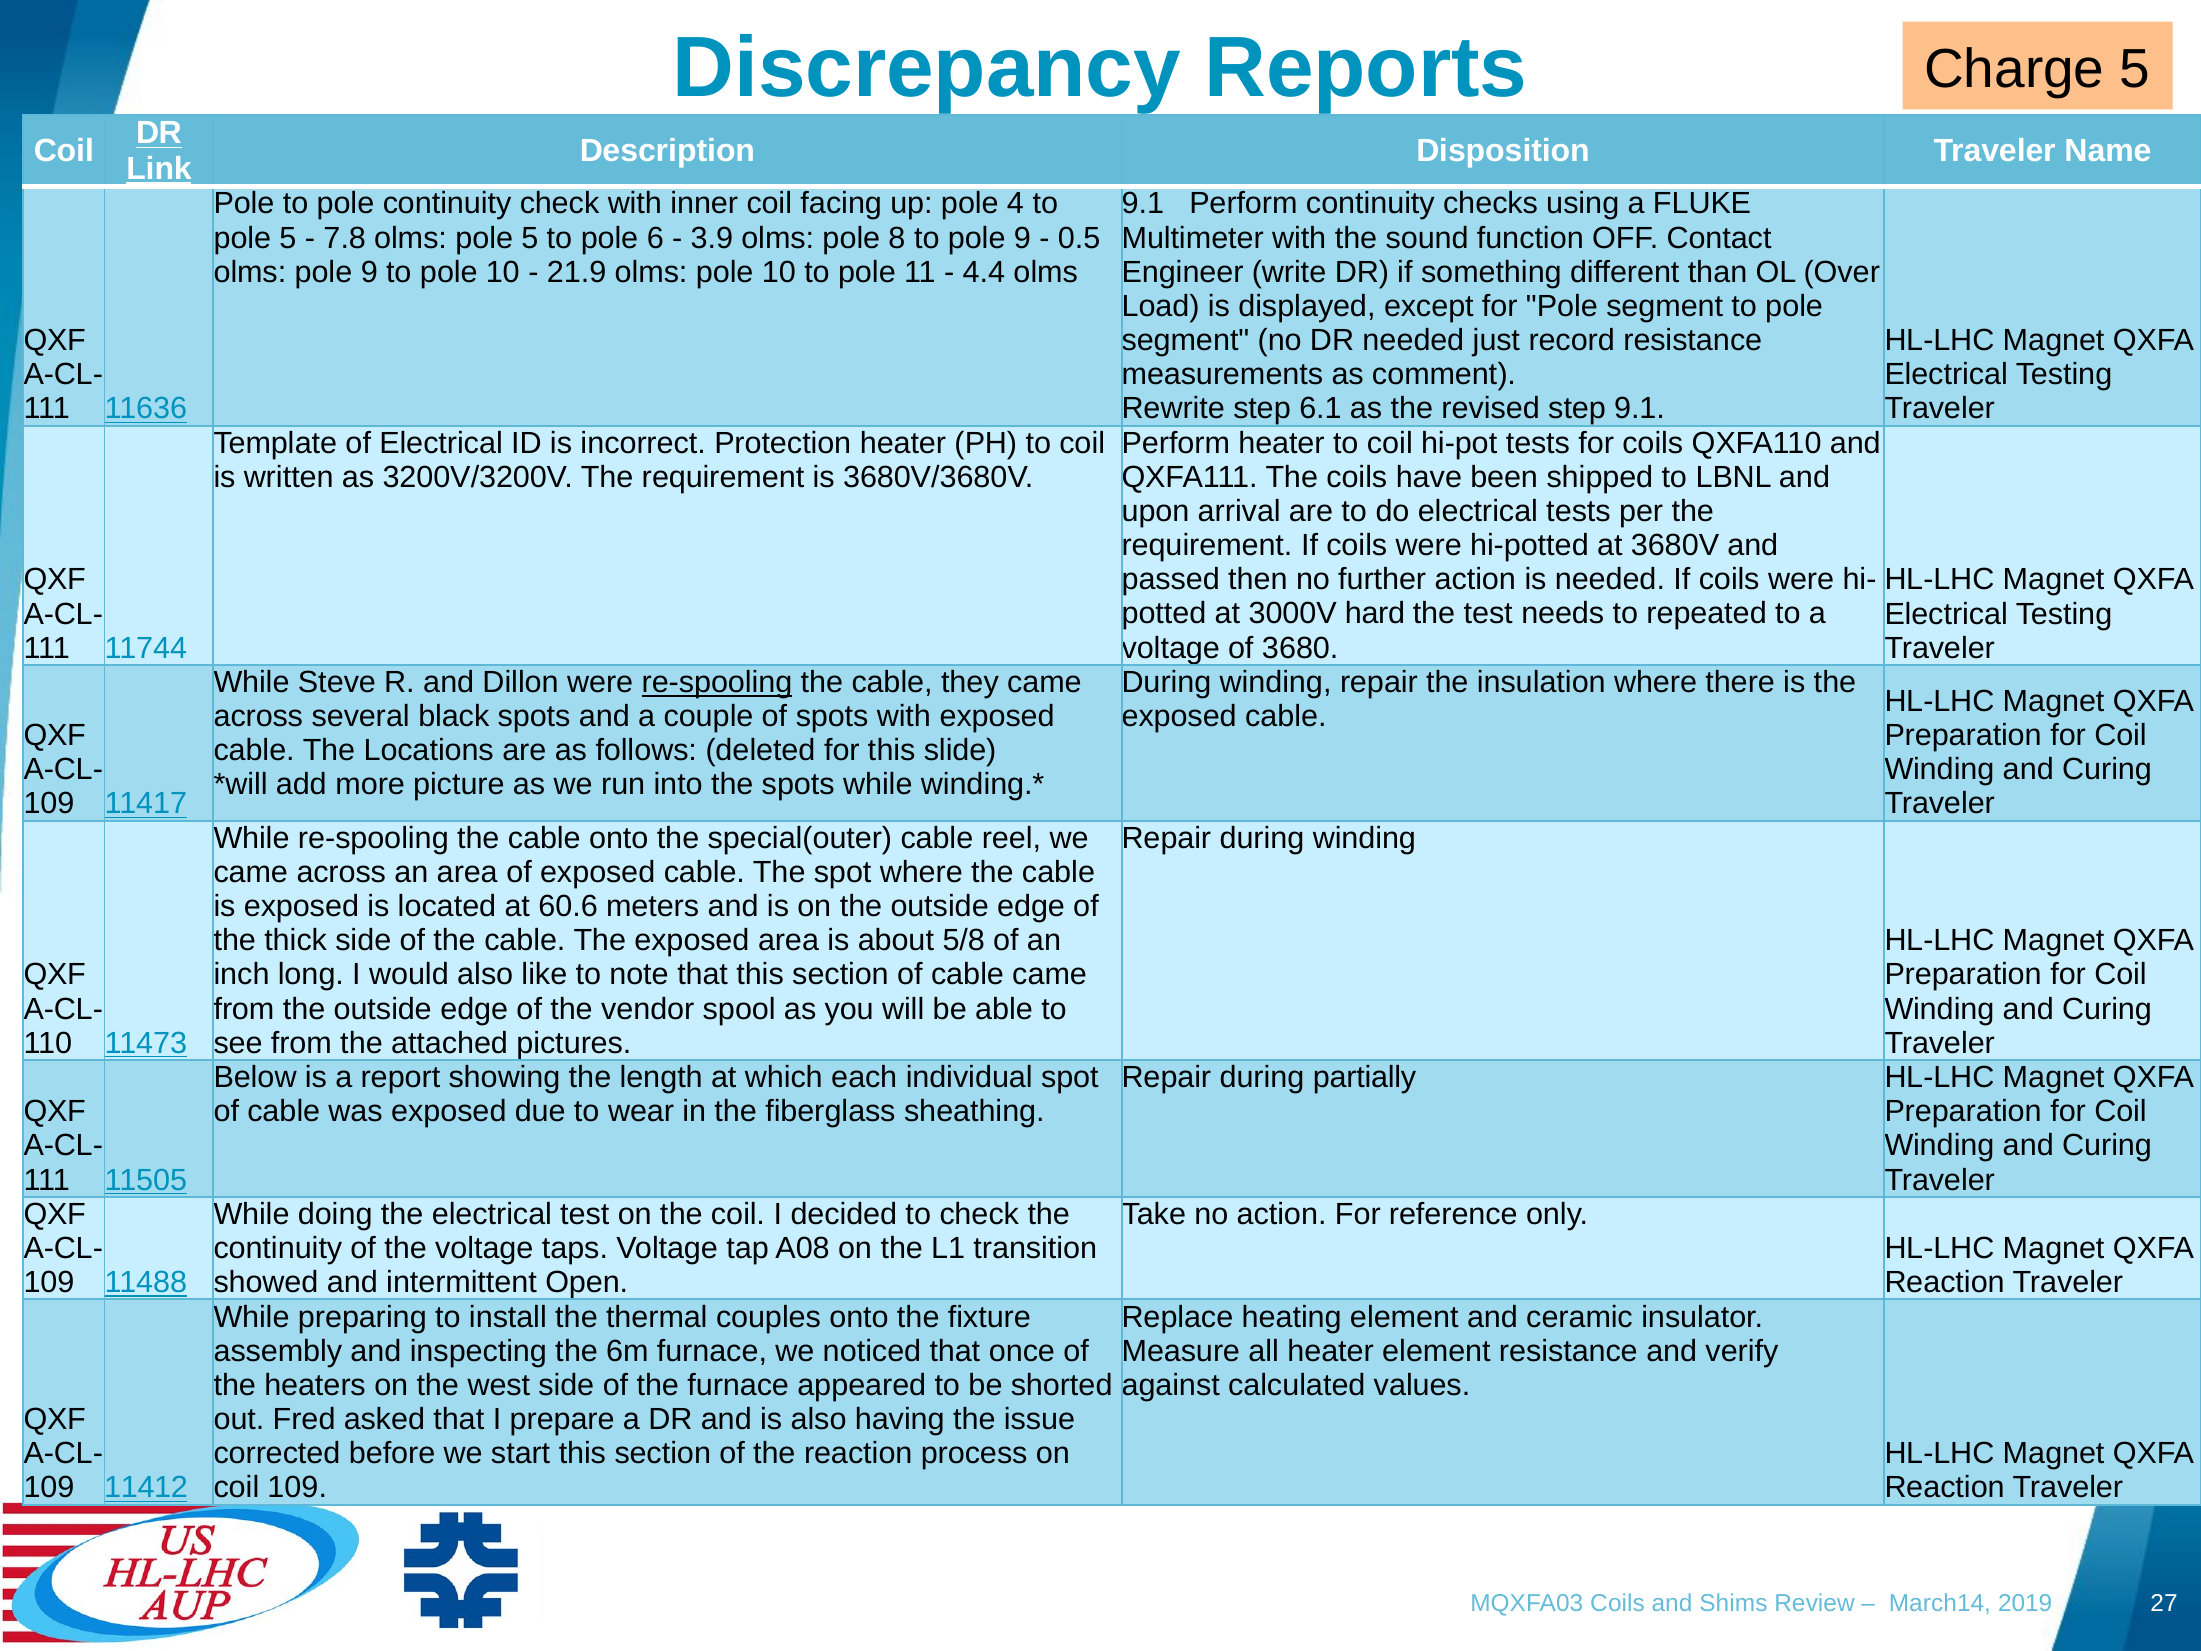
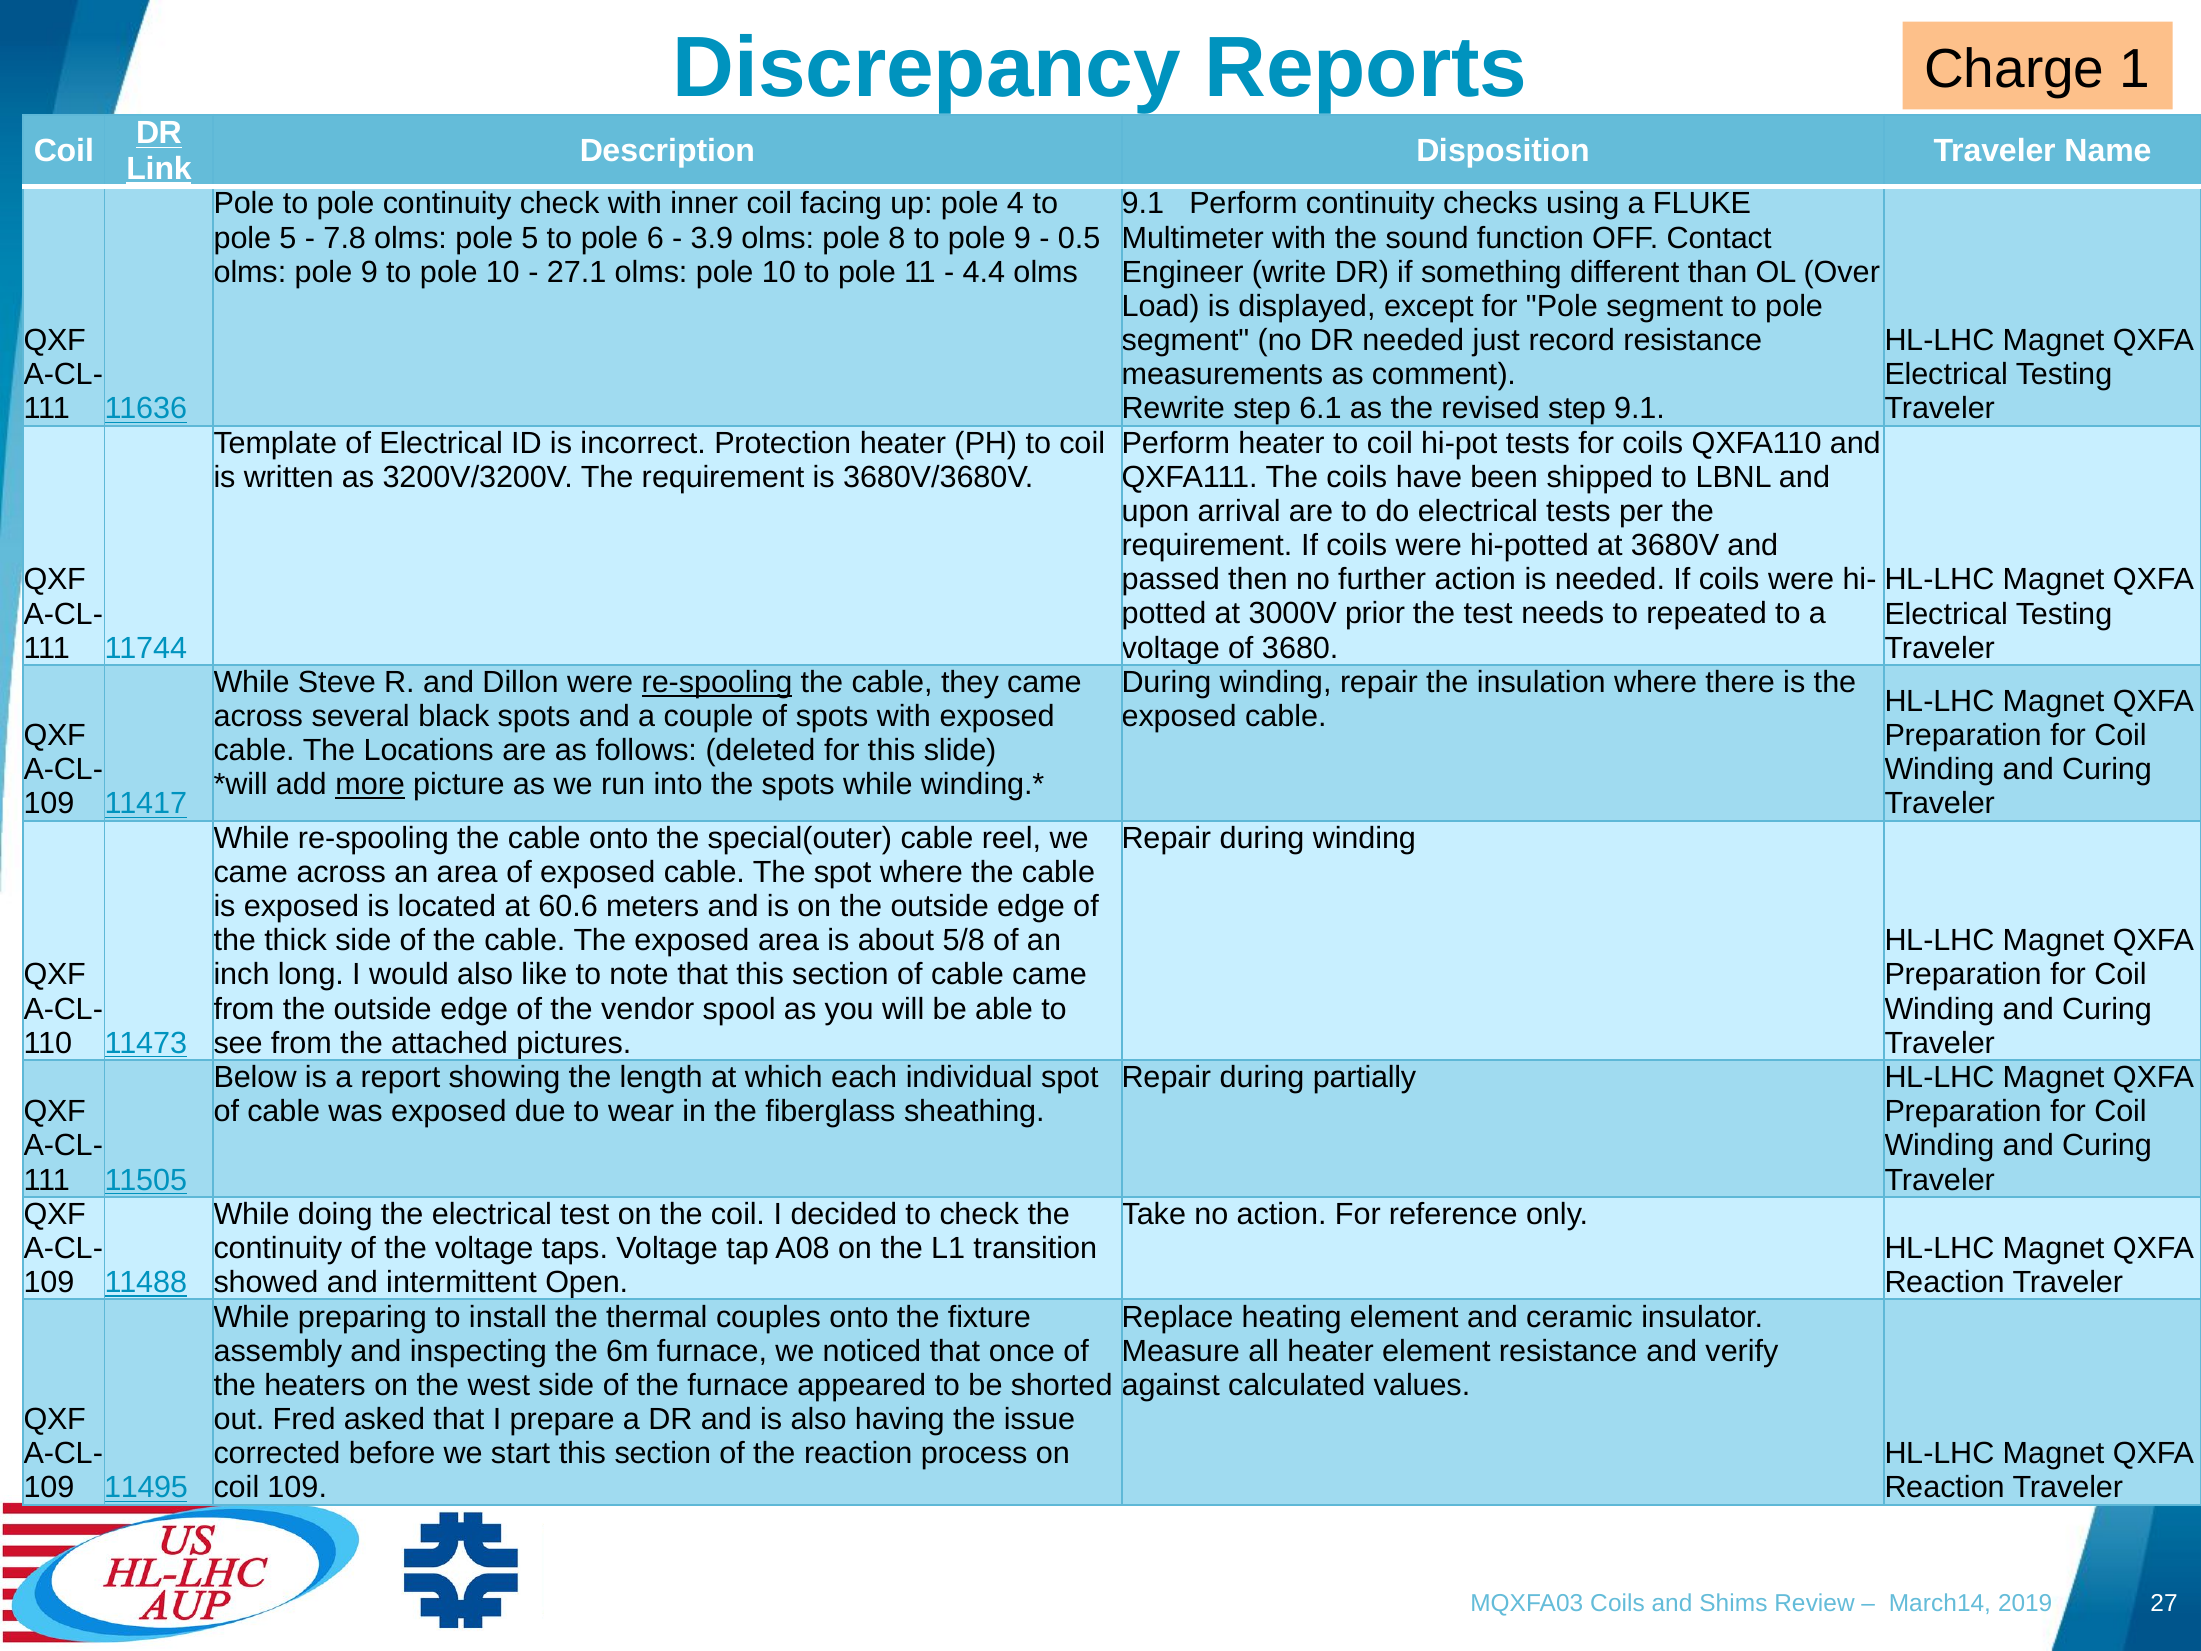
Charge 5: 5 -> 1 (2135, 69)
21.9: 21.9 -> 27.1 (577, 272)
hard: hard -> prior (1375, 614)
more underline: none -> present (370, 785)
11412: 11412 -> 11495 (146, 1488)
